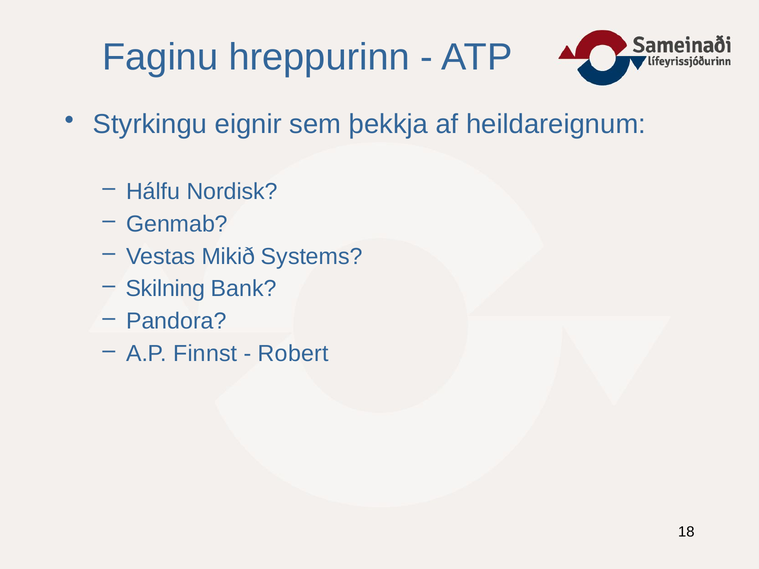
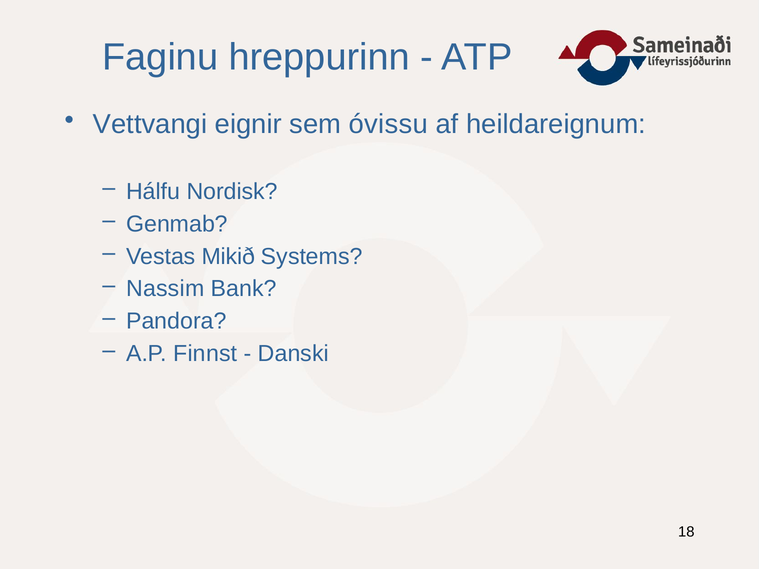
Styrkingu: Styrkingu -> Vettvangi (150, 124)
þekkja: þekkja -> óvissu (388, 124)
Skilning: Skilning -> Nassim (165, 289)
Robert: Robert -> Danski (293, 354)
